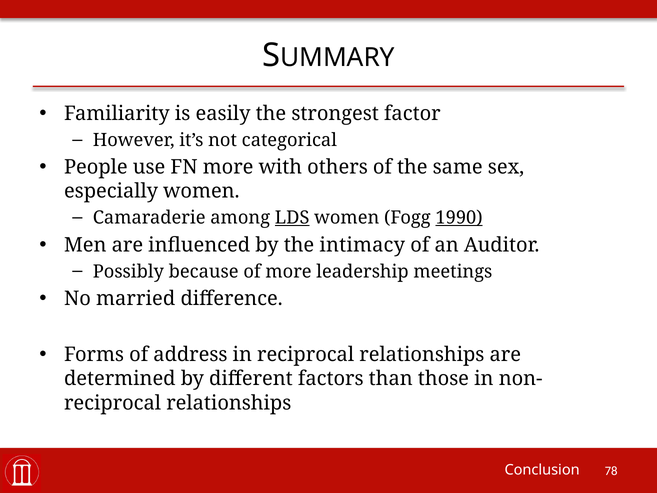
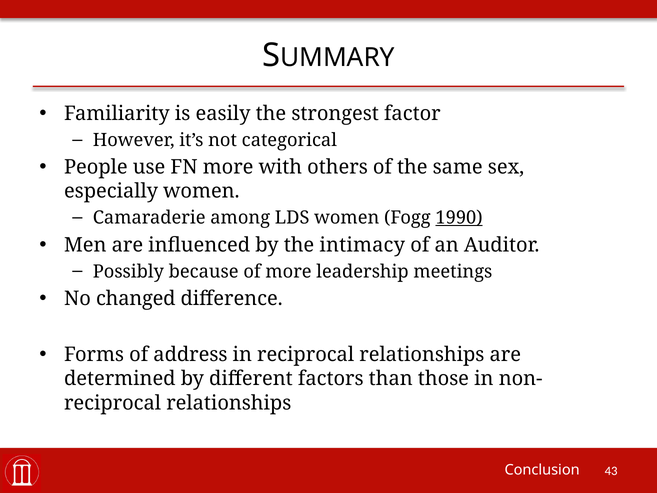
LDS underline: present -> none (292, 218)
married: married -> changed (136, 298)
78: 78 -> 43 (611, 471)
